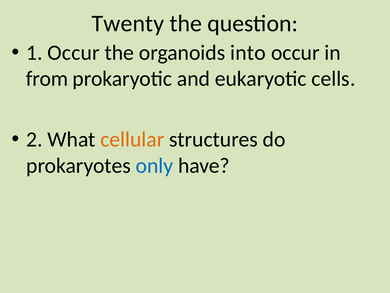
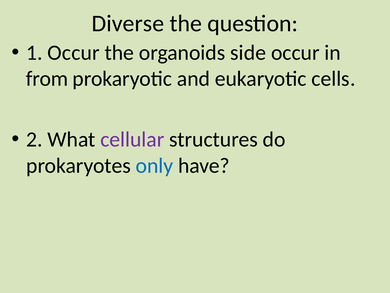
Twenty: Twenty -> Diverse (128, 23)
into: into -> side (248, 53)
cellular colour: orange -> purple (132, 139)
